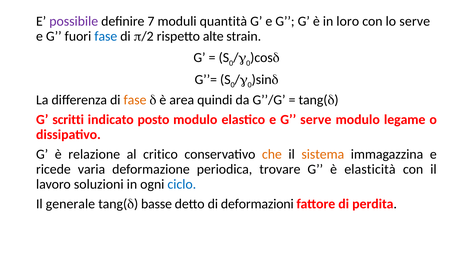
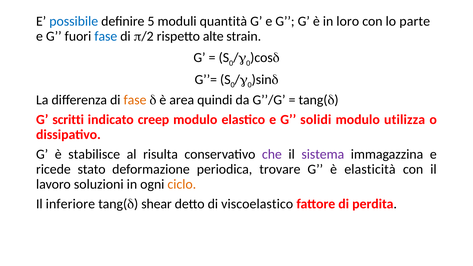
possibile colour: purple -> blue (74, 21)
7: 7 -> 5 (151, 21)
lo serve: serve -> parte (415, 21)
posto: posto -> creep (154, 120)
G serve: serve -> solidi (316, 120)
legame: legame -> utilizza (405, 120)
relazione: relazione -> stabilisce (94, 154)
critico: critico -> risulta (161, 154)
che colour: orange -> purple (272, 154)
sistema colour: orange -> purple (323, 154)
varia: varia -> stato (92, 169)
ciclo colour: blue -> orange (182, 184)
generale: generale -> inferiore (70, 204)
basse: basse -> shear (157, 204)
deformazioni: deformazioni -> viscoelastico (257, 204)
